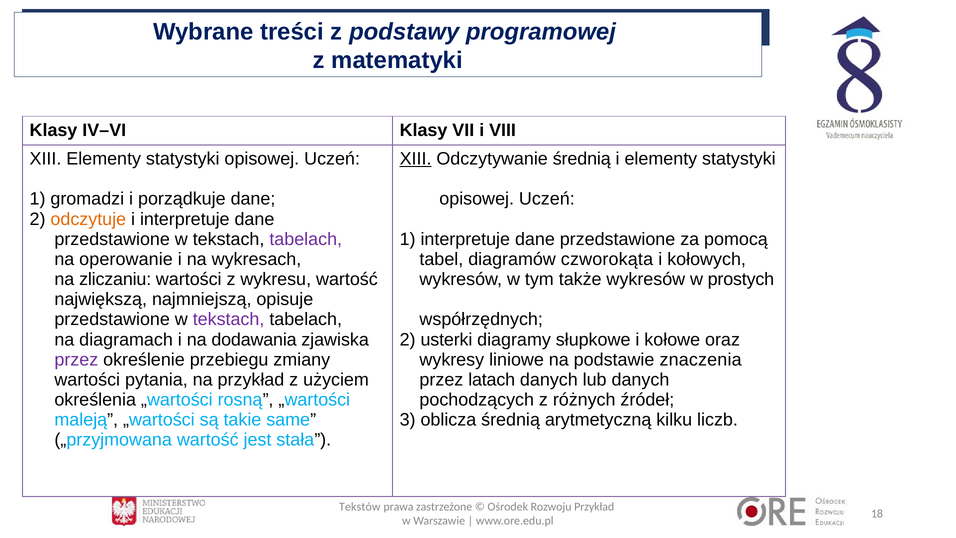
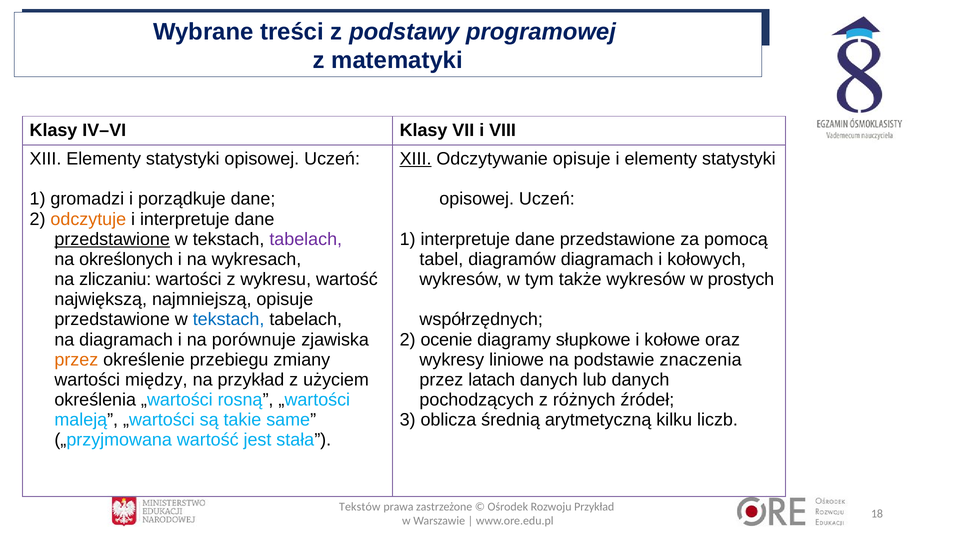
Odczytywanie średnią: średnią -> opisuje (582, 159)
przedstawione underline: none -> present (112, 239)
operowanie: operowanie -> określonych (126, 259)
diagramów czworokąta: czworokąta -> diagramach (607, 259)
tekstach colour: purple -> blue (229, 319)
dodawania: dodawania -> porównuje (254, 339)
usterki: usterki -> ocenie (446, 339)
przez colour: purple -> orange (76, 360)
pytania: pytania -> między (156, 380)
